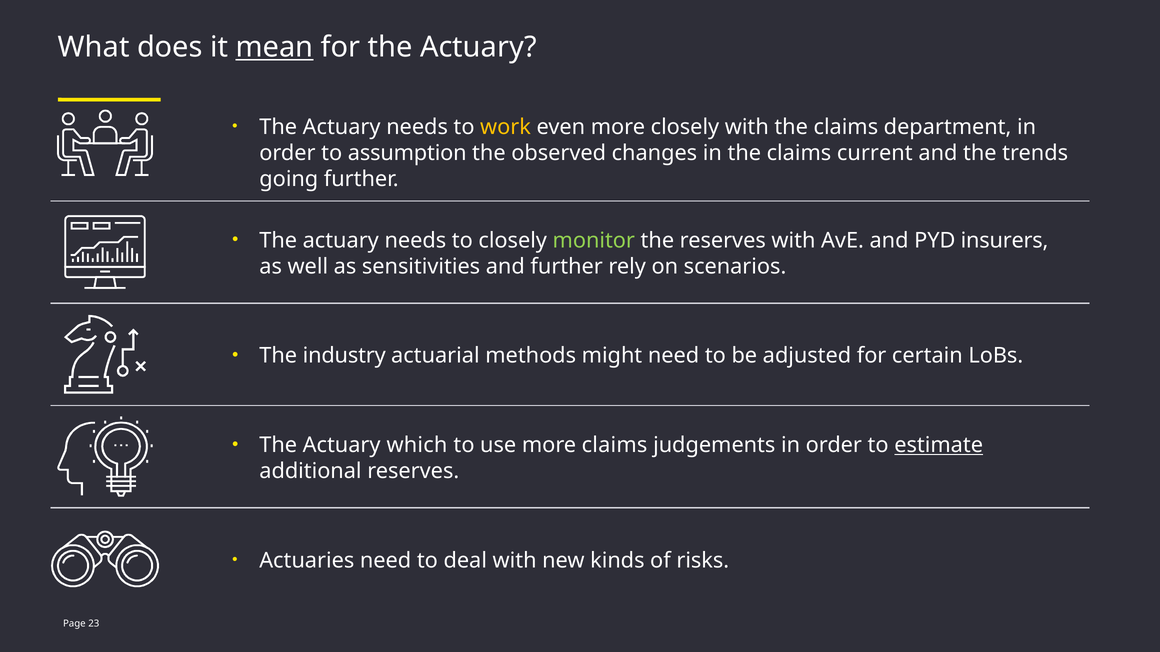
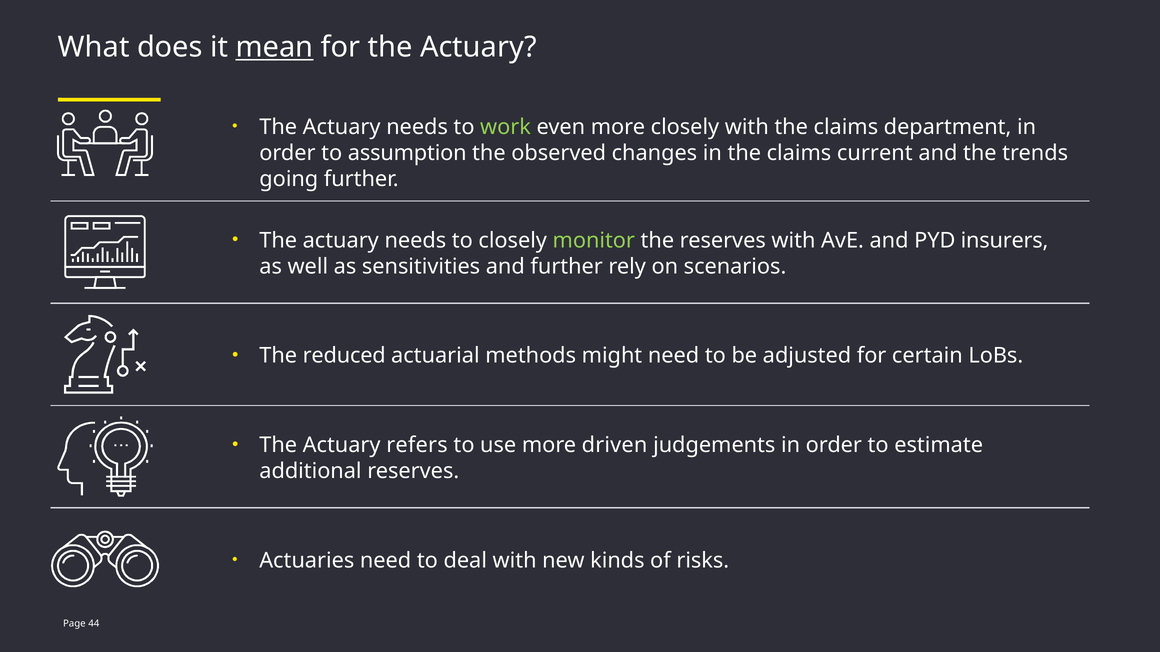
work colour: yellow -> light green (506, 127)
industry: industry -> reduced (344, 356)
which: which -> refers (417, 445)
more claims: claims -> driven (615, 445)
estimate underline: present -> none (939, 445)
23: 23 -> 44 (94, 624)
